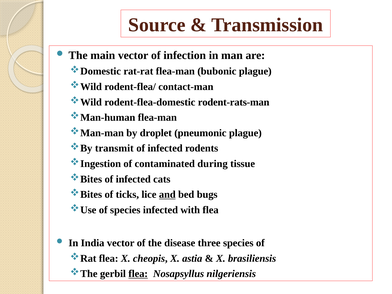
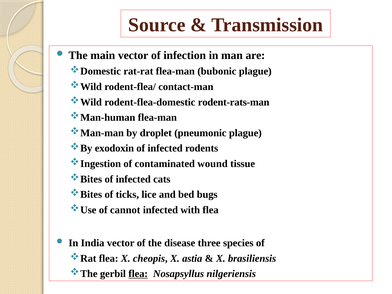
transmit: transmit -> exodoxin (114, 148)
during: during -> wound (213, 164)
and underline: present -> none (167, 195)
of species: species -> cannot (125, 210)
